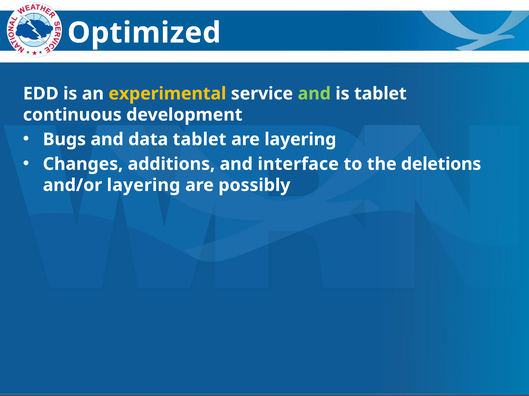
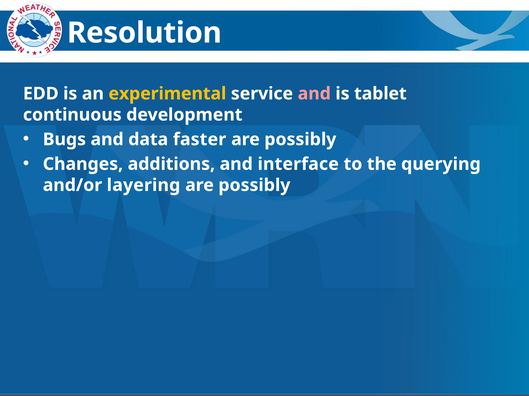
Optimized: Optimized -> Resolution (144, 33)
and colour: light green -> pink (314, 94)
data tablet: tablet -> faster (200, 140)
layering: layering -> possibly (300, 140)
deletions: deletions -> querying (441, 164)
